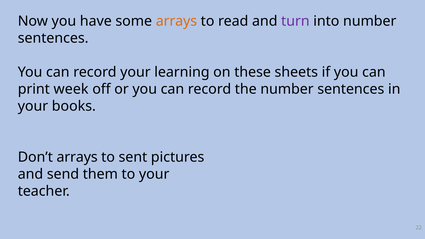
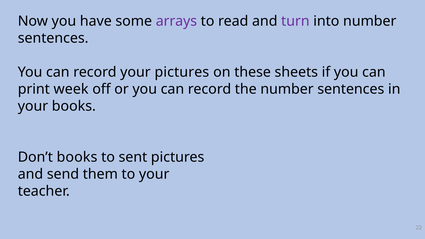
arrays colour: orange -> purple (176, 21)
your learning: learning -> pictures (182, 72)
Don’t arrays: arrays -> books (77, 157)
